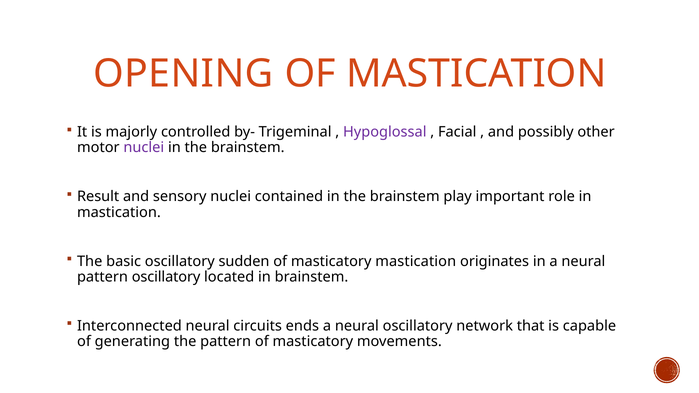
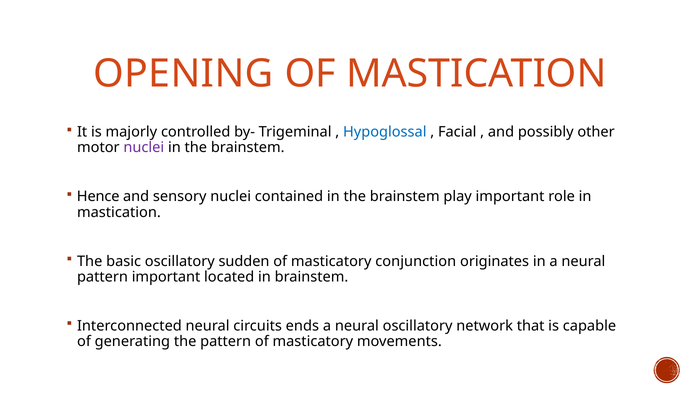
Hypoglossal colour: purple -> blue (385, 132)
Result: Result -> Hence (98, 197)
masticatory mastication: mastication -> conjunction (416, 261)
pattern oscillatory: oscillatory -> important (166, 277)
